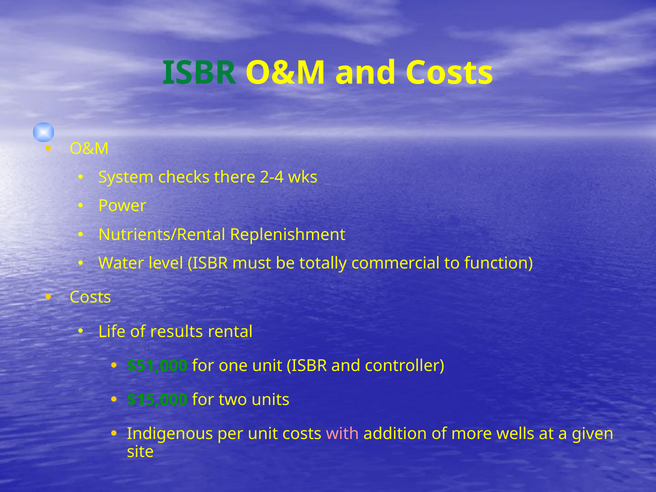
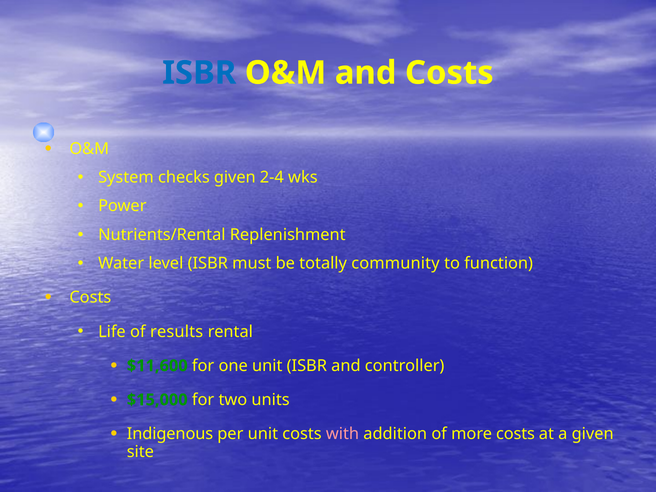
ISBR colour: green -> blue (199, 73)
checks there: there -> given (235, 177)
commercial: commercial -> community (395, 263)
$51,000: $51,000 -> $11,600 (157, 366)
more wells: wells -> costs (516, 434)
